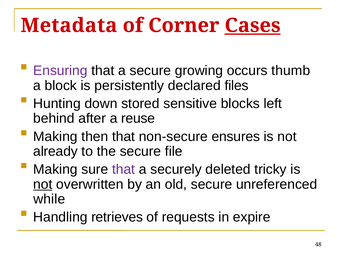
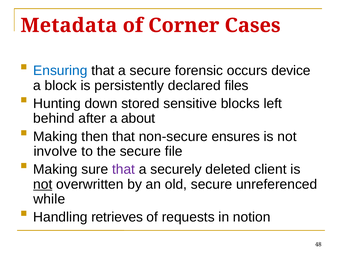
Cases underline: present -> none (253, 26)
Ensuring colour: purple -> blue (60, 71)
growing: growing -> forensic (199, 71)
thumb: thumb -> device (291, 71)
reuse: reuse -> about (138, 119)
already: already -> involve (55, 152)
tricky: tricky -> client (271, 170)
expire: expire -> notion (252, 218)
